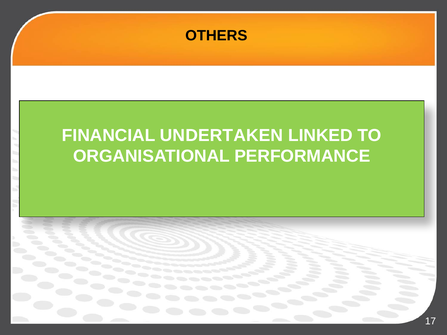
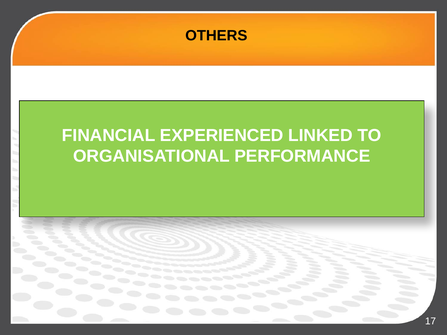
UNDERTAKEN: UNDERTAKEN -> EXPERIENCED (222, 136)
